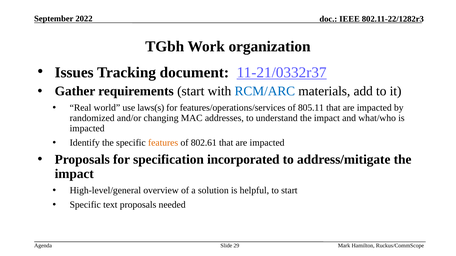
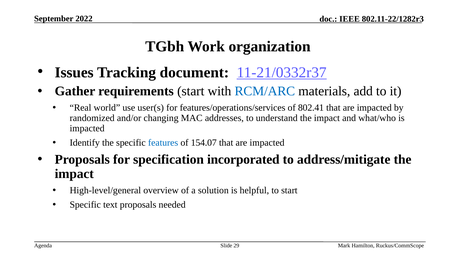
laws(s: laws(s -> user(s (151, 108)
805.11: 805.11 -> 802.41 (311, 108)
features colour: orange -> blue (163, 143)
802.61: 802.61 -> 154.07 (204, 143)
